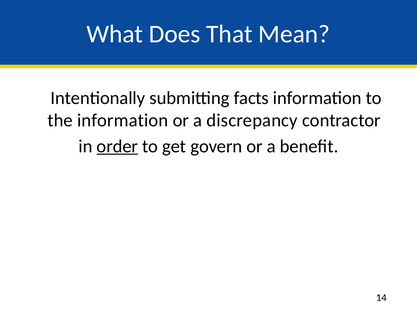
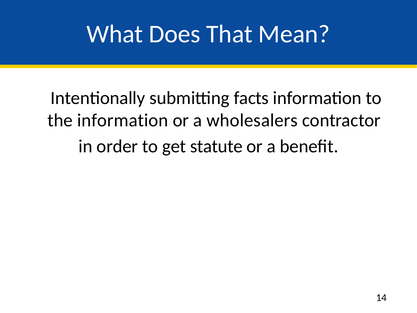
discrepancy: discrepancy -> wholesalers (252, 120)
order underline: present -> none (117, 146)
govern: govern -> statute (216, 146)
